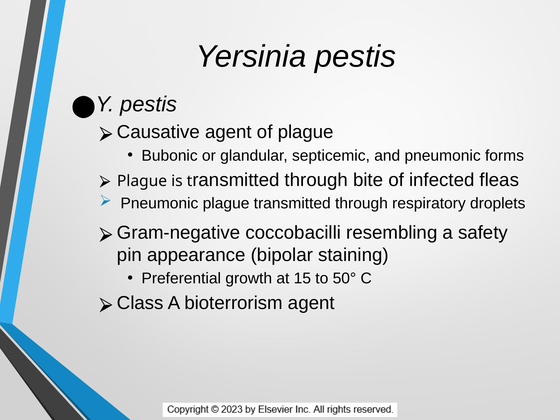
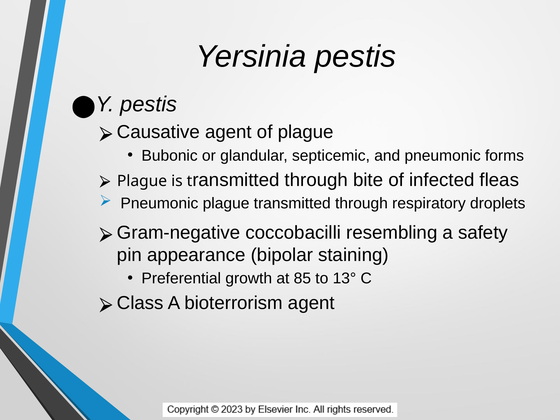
15: 15 -> 85 (302, 278)
50°: 50° -> 13° (344, 278)
